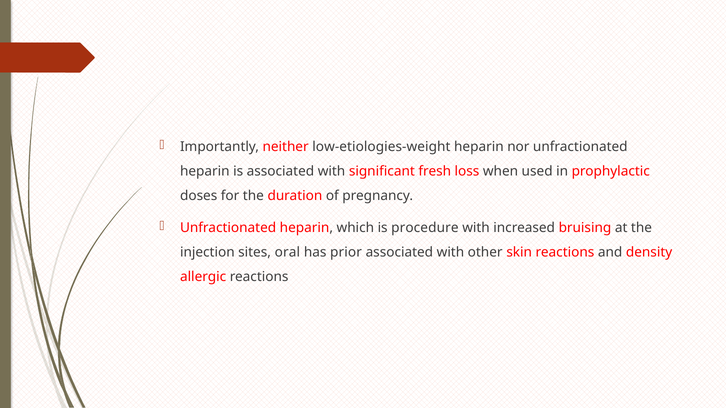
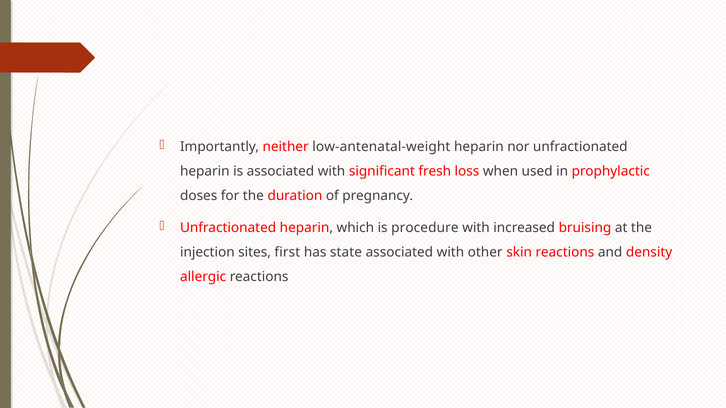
low-etiologies-weight: low-etiologies-weight -> low-antenatal-weight (381, 147)
oral: oral -> first (287, 253)
prior: prior -> state (346, 253)
